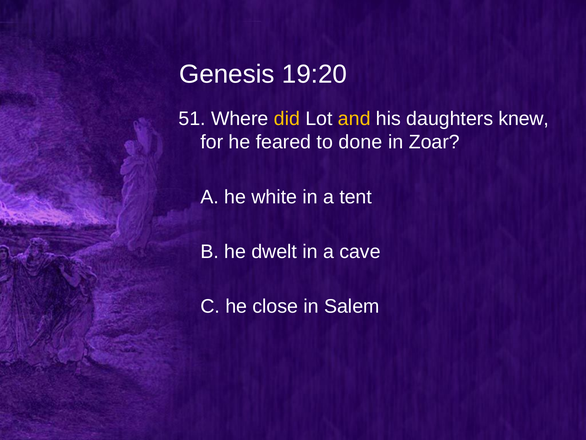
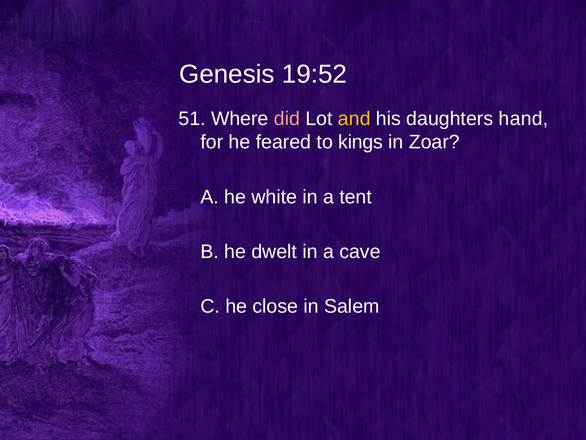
19:20: 19:20 -> 19:52 (314, 74)
did colour: yellow -> pink (287, 119)
knew: knew -> hand (523, 119)
done: done -> kings (361, 142)
